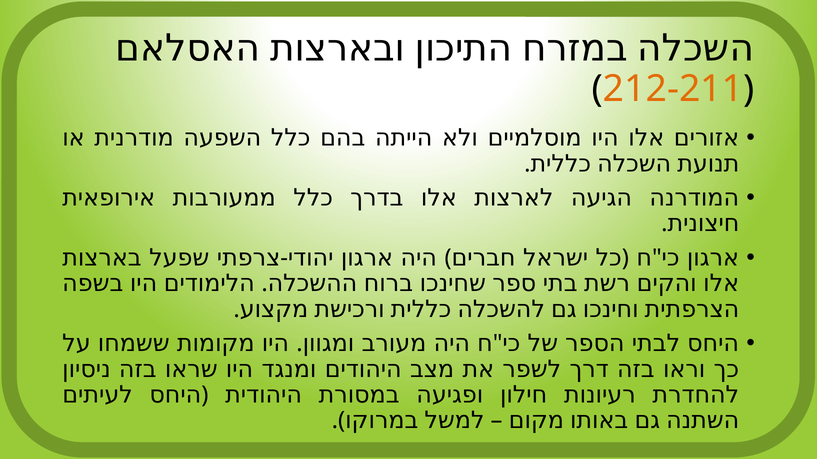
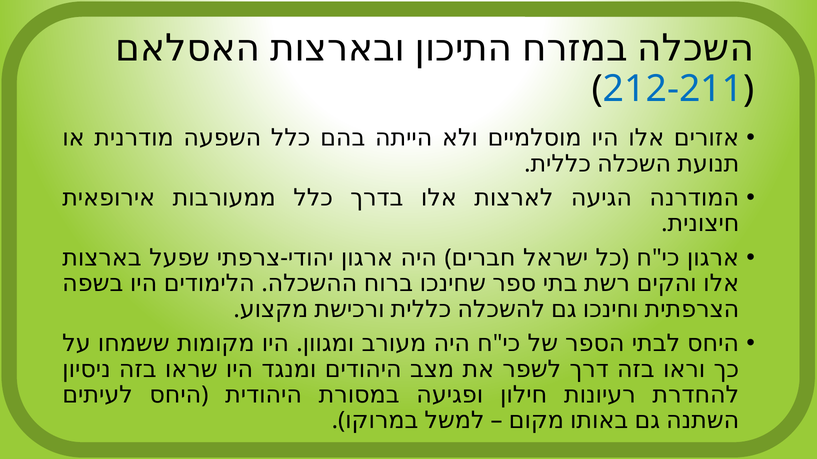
212-211 colour: orange -> blue (673, 89)
